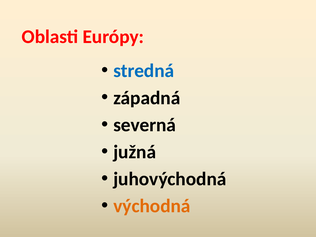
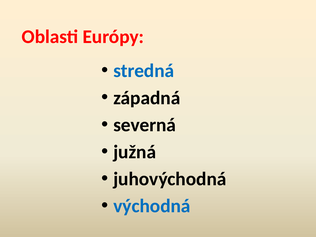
východná colour: orange -> blue (152, 206)
